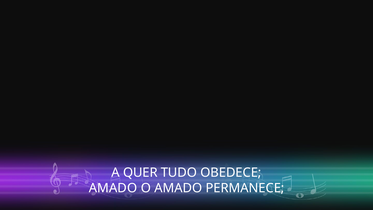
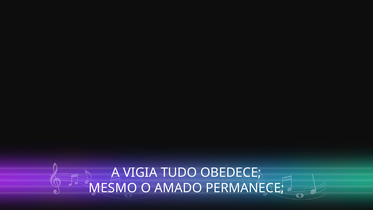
QUER: QUER -> VIGIA (140, 172)
AMADO: AMADO -> MESMO (113, 188)
